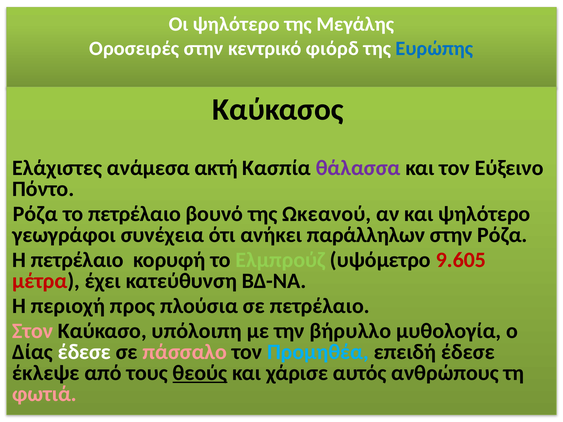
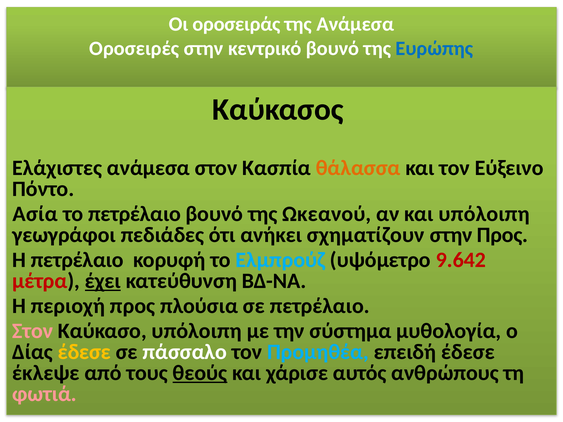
Οι ψηλότερο: ψηλότερο -> οροσειράς (236, 24)
της Μεγάλης: Μεγάλης -> Ανάμεσα (355, 24)
κεντρικό φιόρδ: φιόρδ -> βουνό (333, 48)
ανάμεσα ακτή: ακτή -> στον (216, 168)
θάλασσα colour: purple -> orange (358, 168)
Ρόζα: Ρόζα -> Ασία (35, 214)
και ψηλότερο: ψηλότερο -> υπόλοιπη (484, 214)
συνέχεια: συνέχεια -> πεδιάδες (162, 235)
παράλληλων: παράλληλων -> σχηματίζουν (366, 235)
στην Ρόζα: Ρόζα -> Προς (502, 235)
Ελμπρούζ colour: light green -> light blue (280, 260)
9.605: 9.605 -> 9.642 (461, 260)
έχει underline: none -> present (103, 281)
βήρυλλο: βήρυλλο -> σύστημα (350, 331)
έδεσε colour: white -> yellow (84, 352)
πάσσαλο colour: pink -> white (185, 352)
